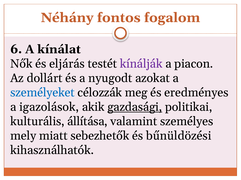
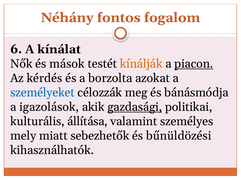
eljárás: eljárás -> mások (67, 64)
kínálják colour: purple -> orange (141, 64)
piacon underline: none -> present (194, 64)
dollárt: dollárt -> kérdés (44, 78)
nyugodt: nyugodt -> borzolta (110, 78)
eredményes: eredményes -> bánásmódja (196, 93)
